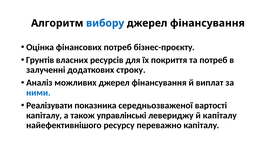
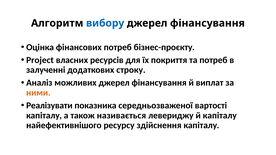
Грунтів: Грунтів -> Project (40, 60)
ними colour: blue -> orange (38, 93)
управлінські: управлінські -> називається (121, 116)
переважно: переважно -> здійснення (159, 126)
